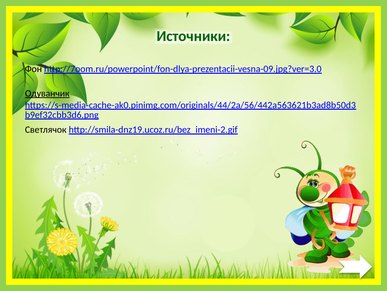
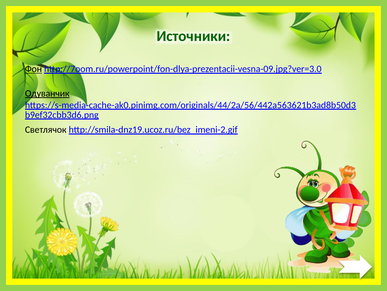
Фон underline: none -> present (33, 69)
